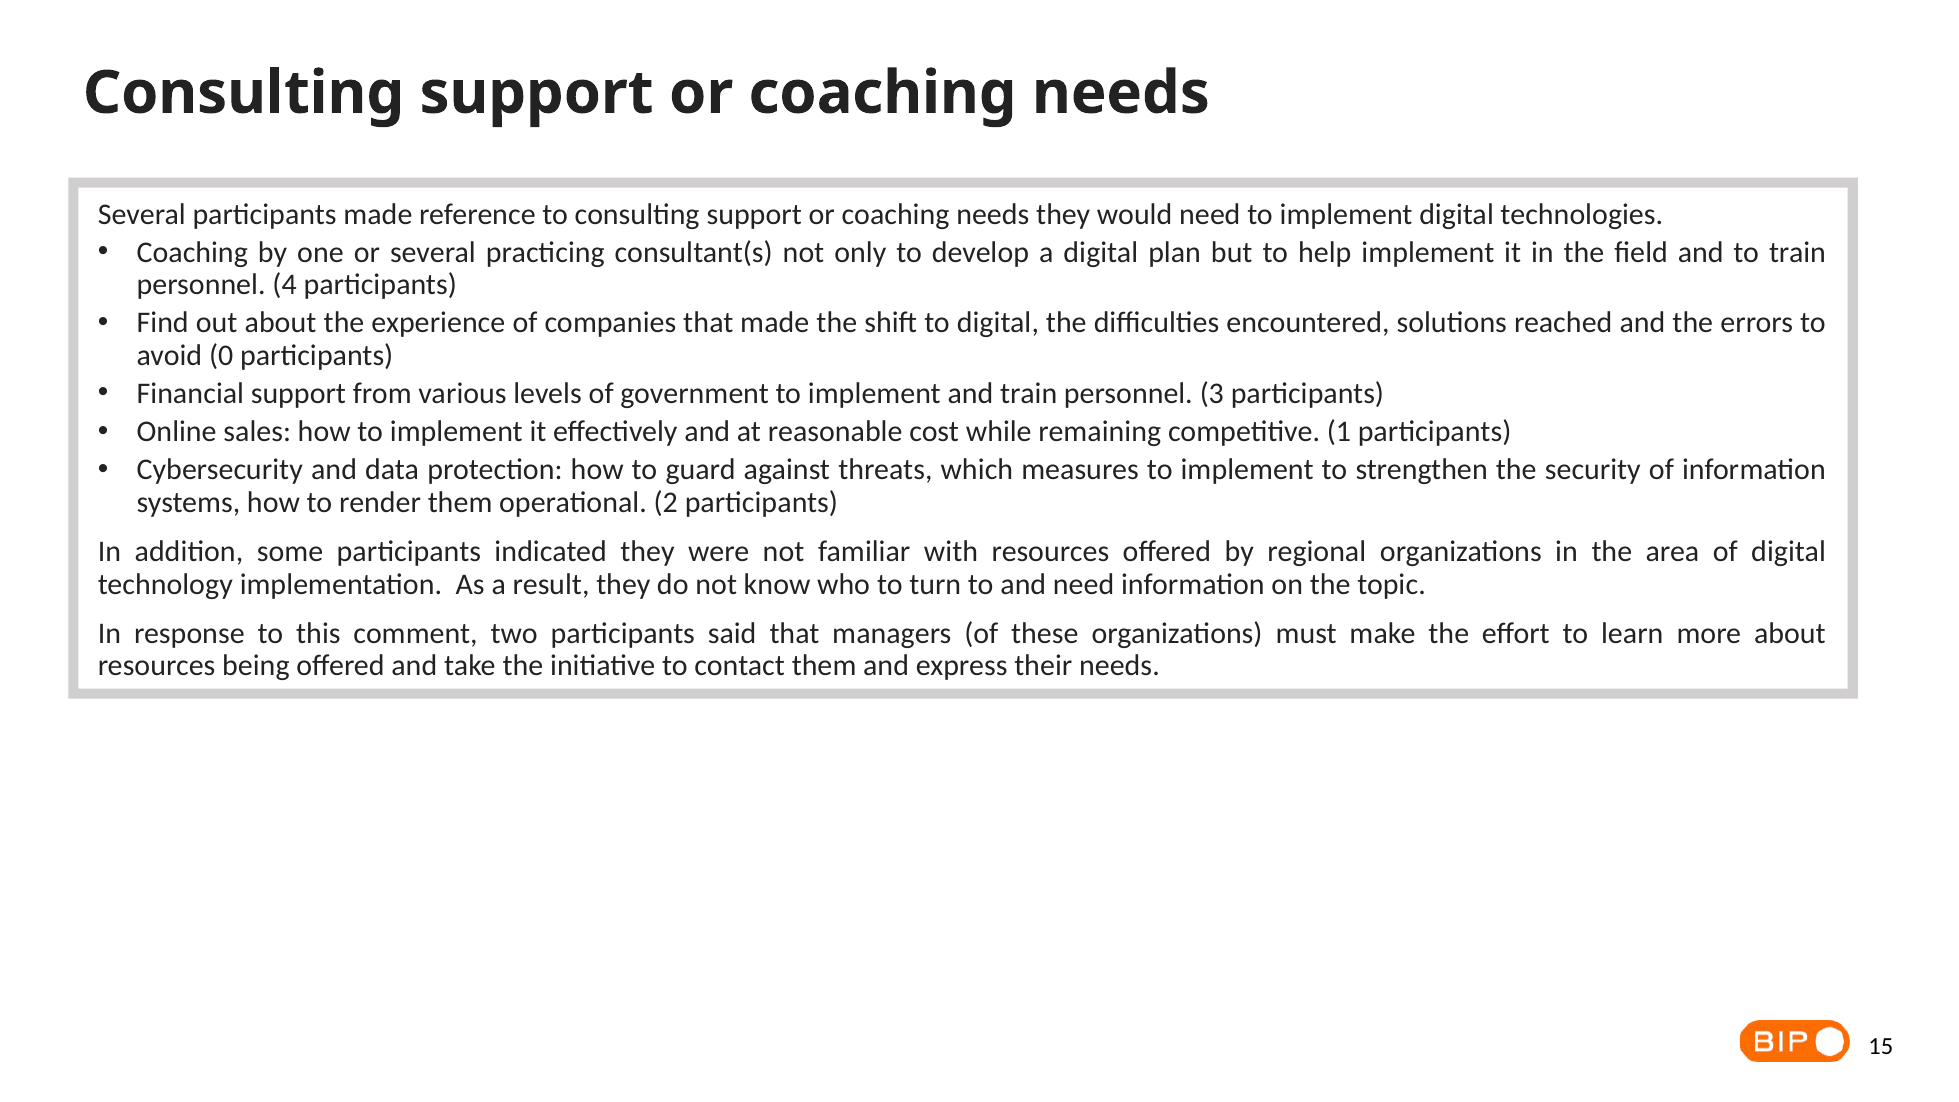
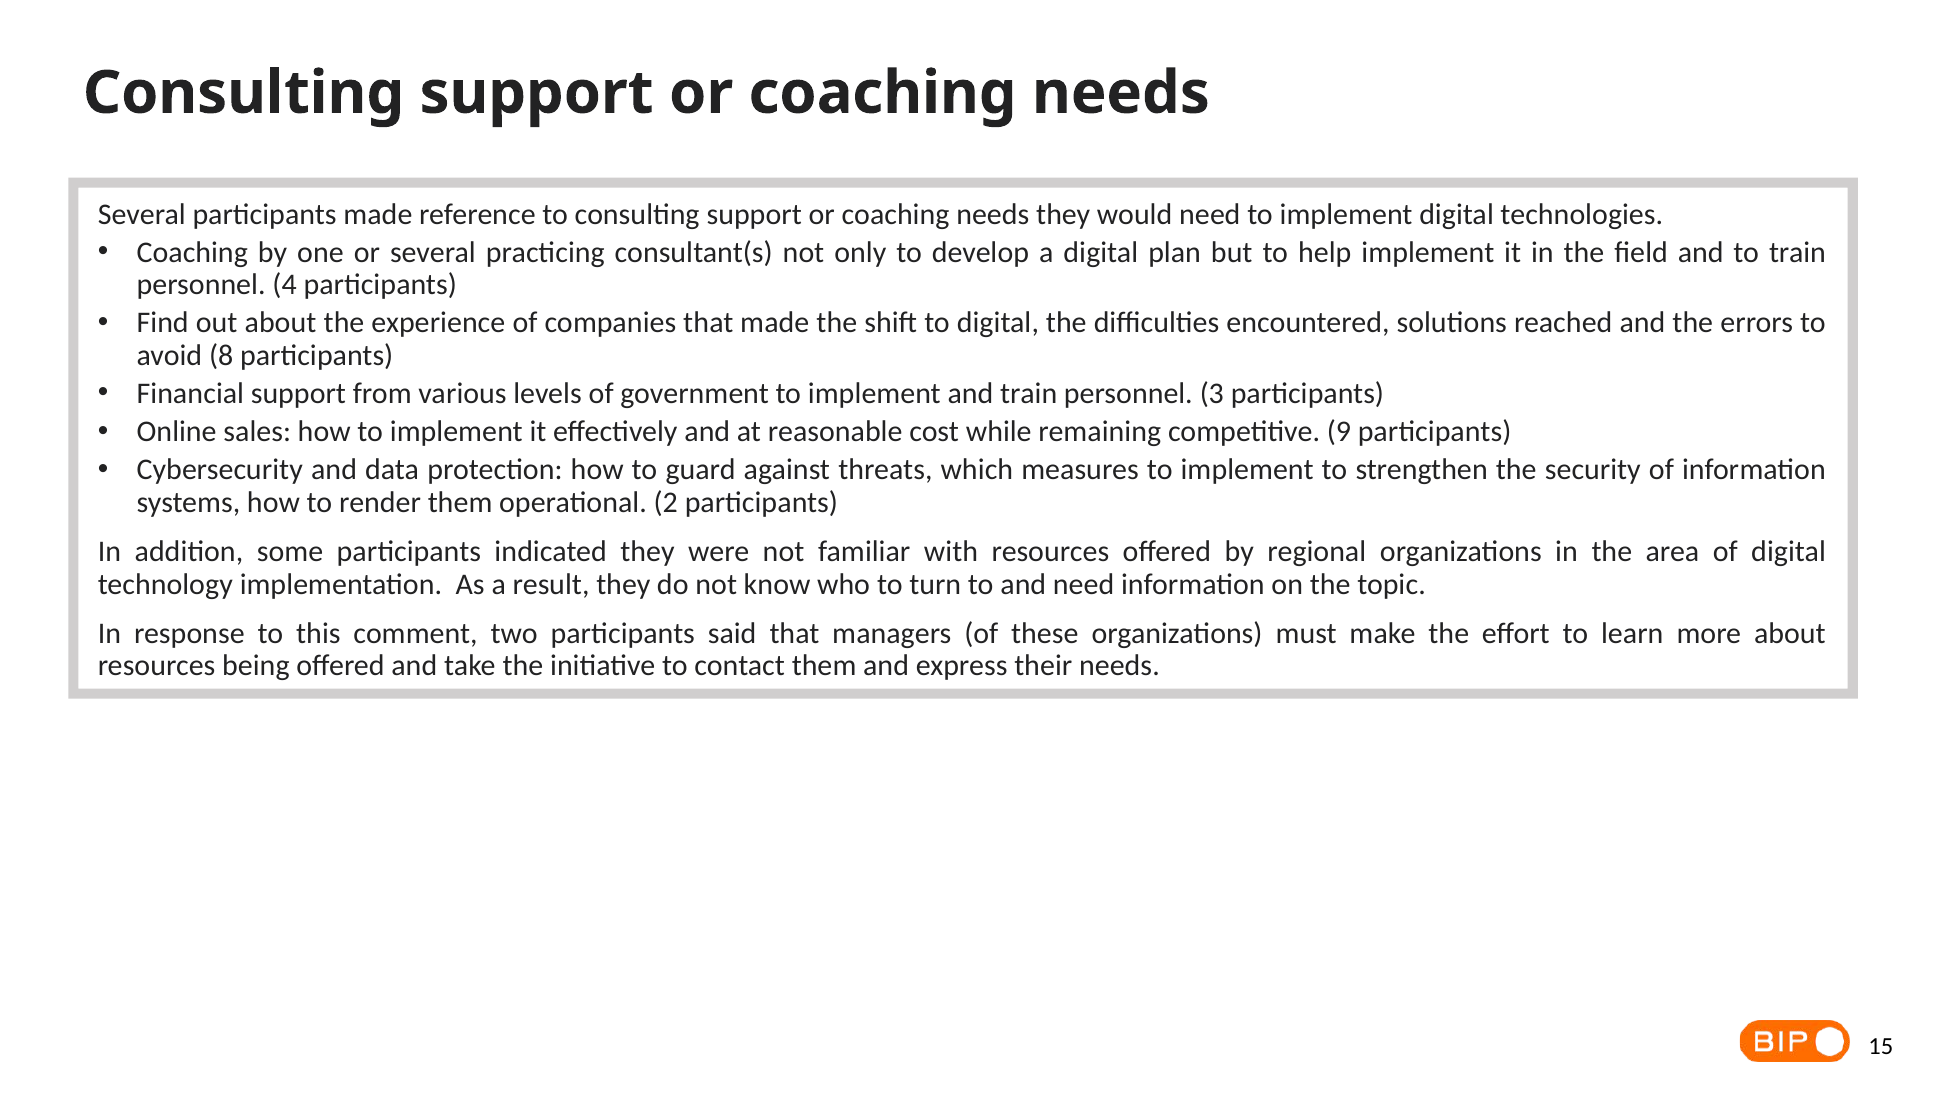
0: 0 -> 8 (221, 356)
1: 1 -> 9 (1339, 432)
